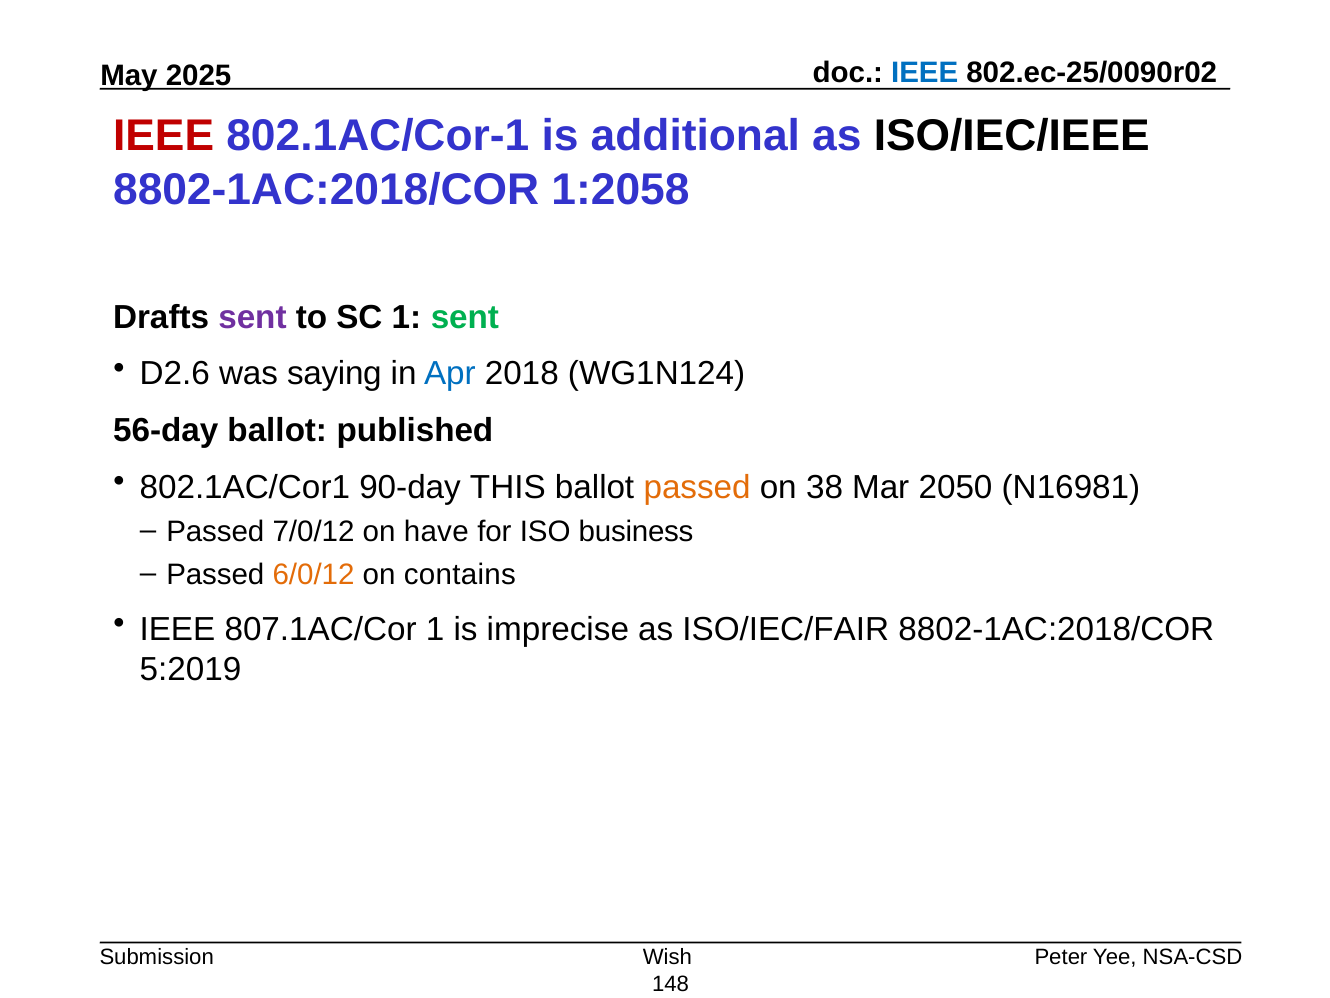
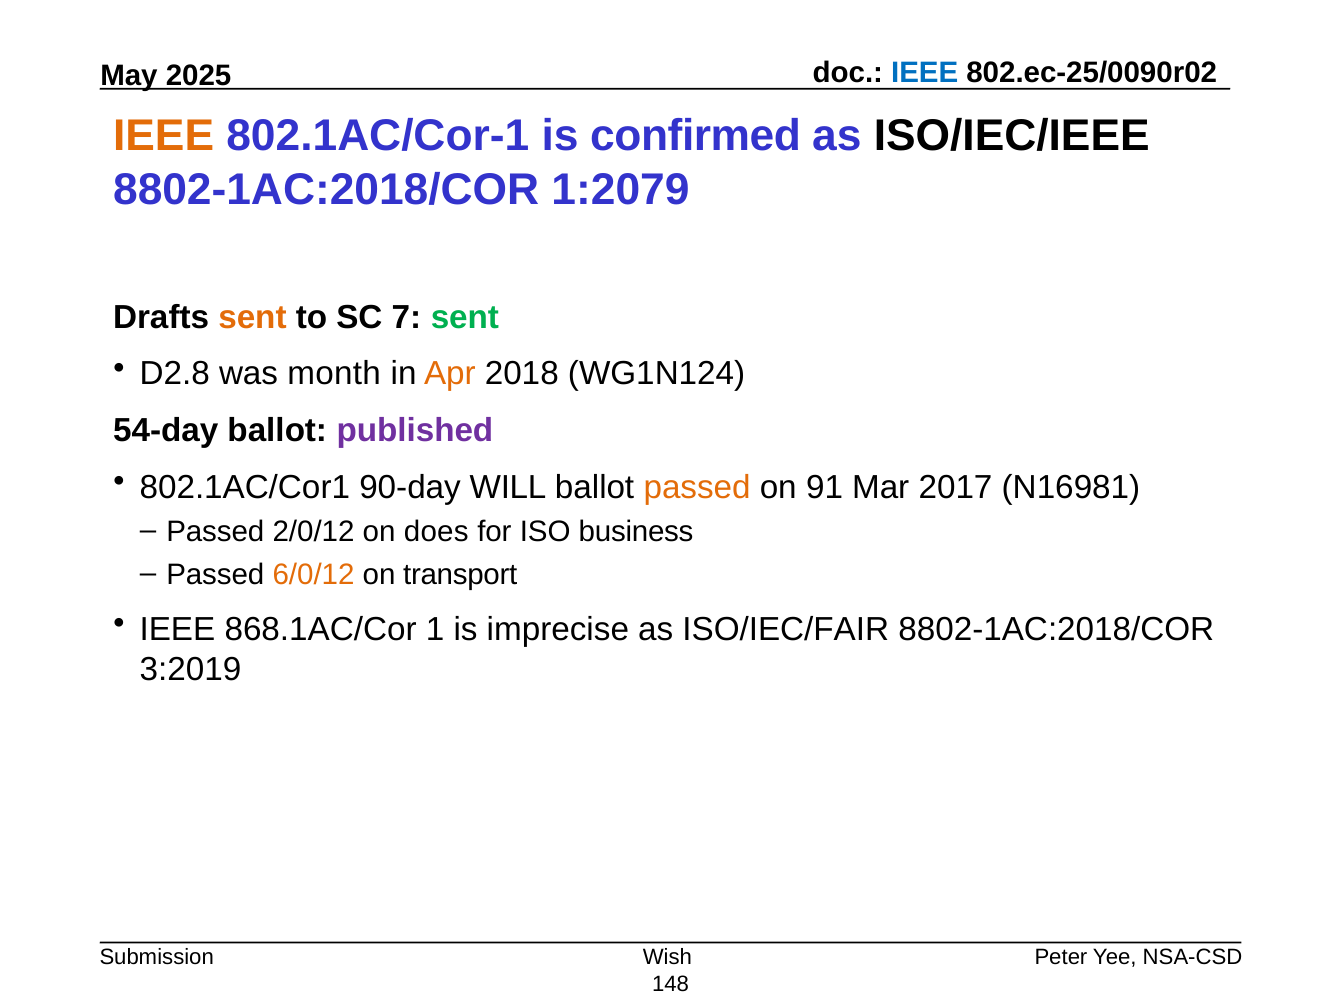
IEEE colour: red -> orange (164, 136)
additional: additional -> confirmed (696, 136)
1:2058: 1:2058 -> 1:2079 (620, 189)
sent colour: purple -> orange (252, 317)
SC 1: 1 -> 7 (406, 317)
D2.6: D2.6 -> D2.8 (175, 374)
saying: saying -> month (334, 374)
Apr colour: blue -> orange (450, 374)
56-day: 56-day -> 54-day (166, 430)
published colour: black -> purple (415, 430)
THIS: THIS -> WILL (508, 487)
38: 38 -> 91 (825, 487)
2050: 2050 -> 2017 (956, 487)
7/0/12: 7/0/12 -> 2/0/12 (314, 532)
have: have -> does (436, 532)
contains: contains -> transport (460, 574)
807.1AC/Cor: 807.1AC/Cor -> 868.1AC/Cor (321, 629)
5:2019: 5:2019 -> 3:2019 (190, 669)
